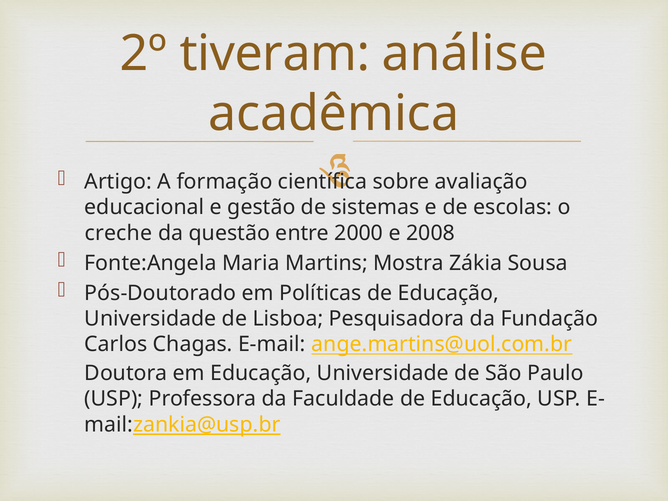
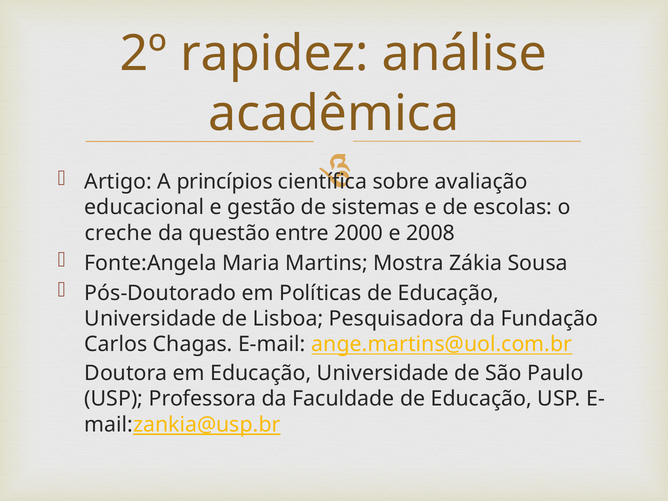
tiveram: tiveram -> rapidez (275, 54)
formação: formação -> princípios (225, 182)
